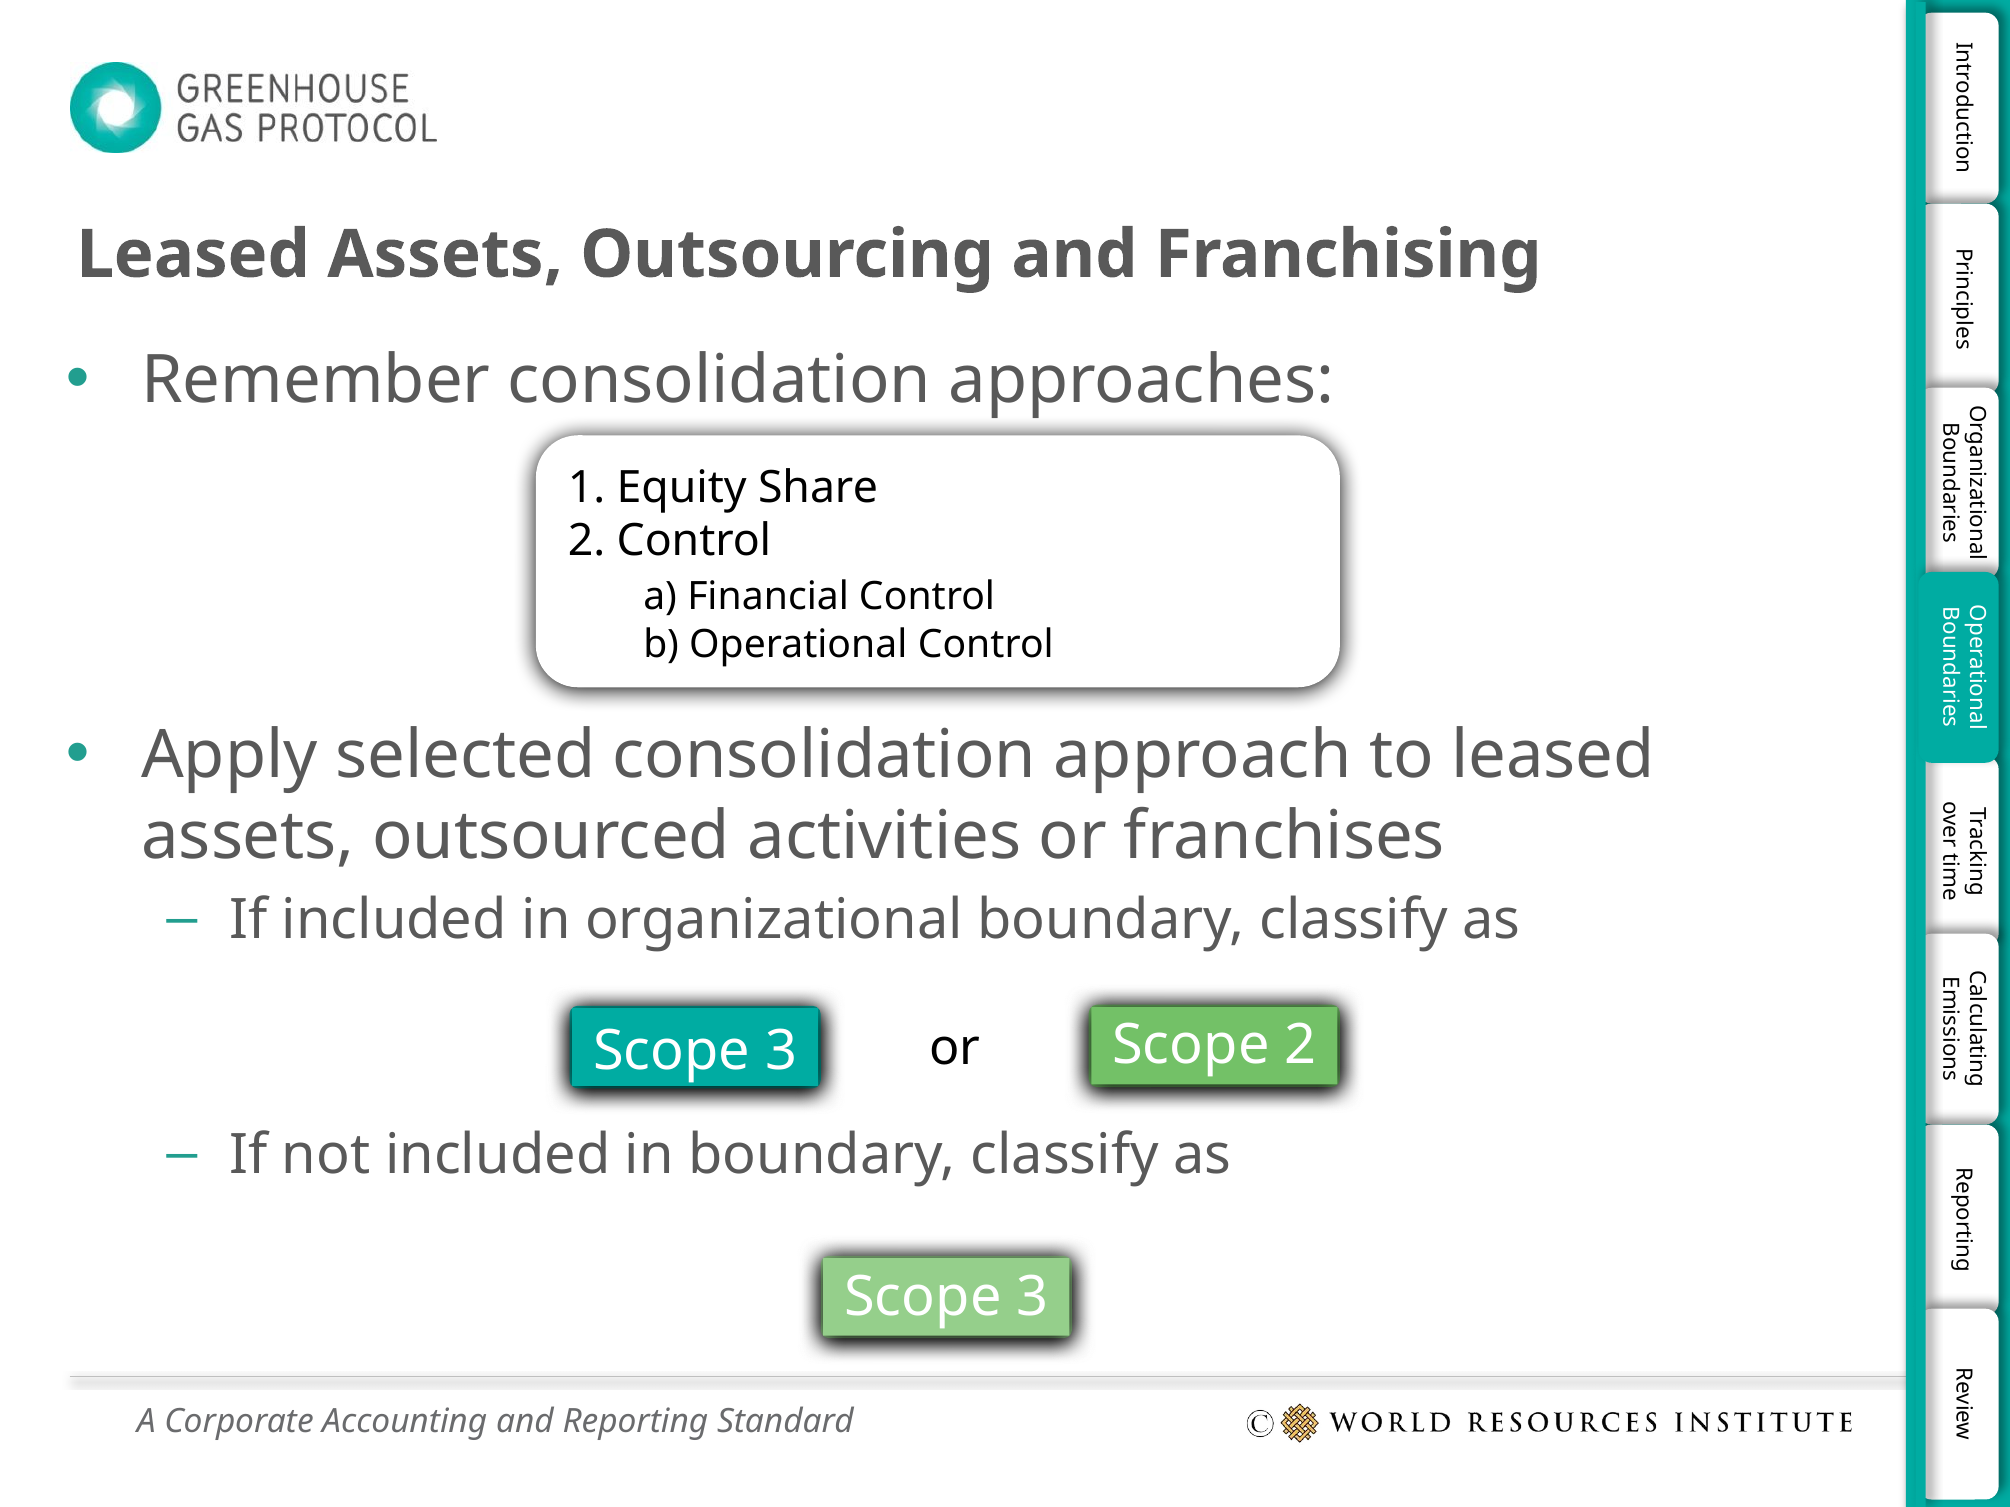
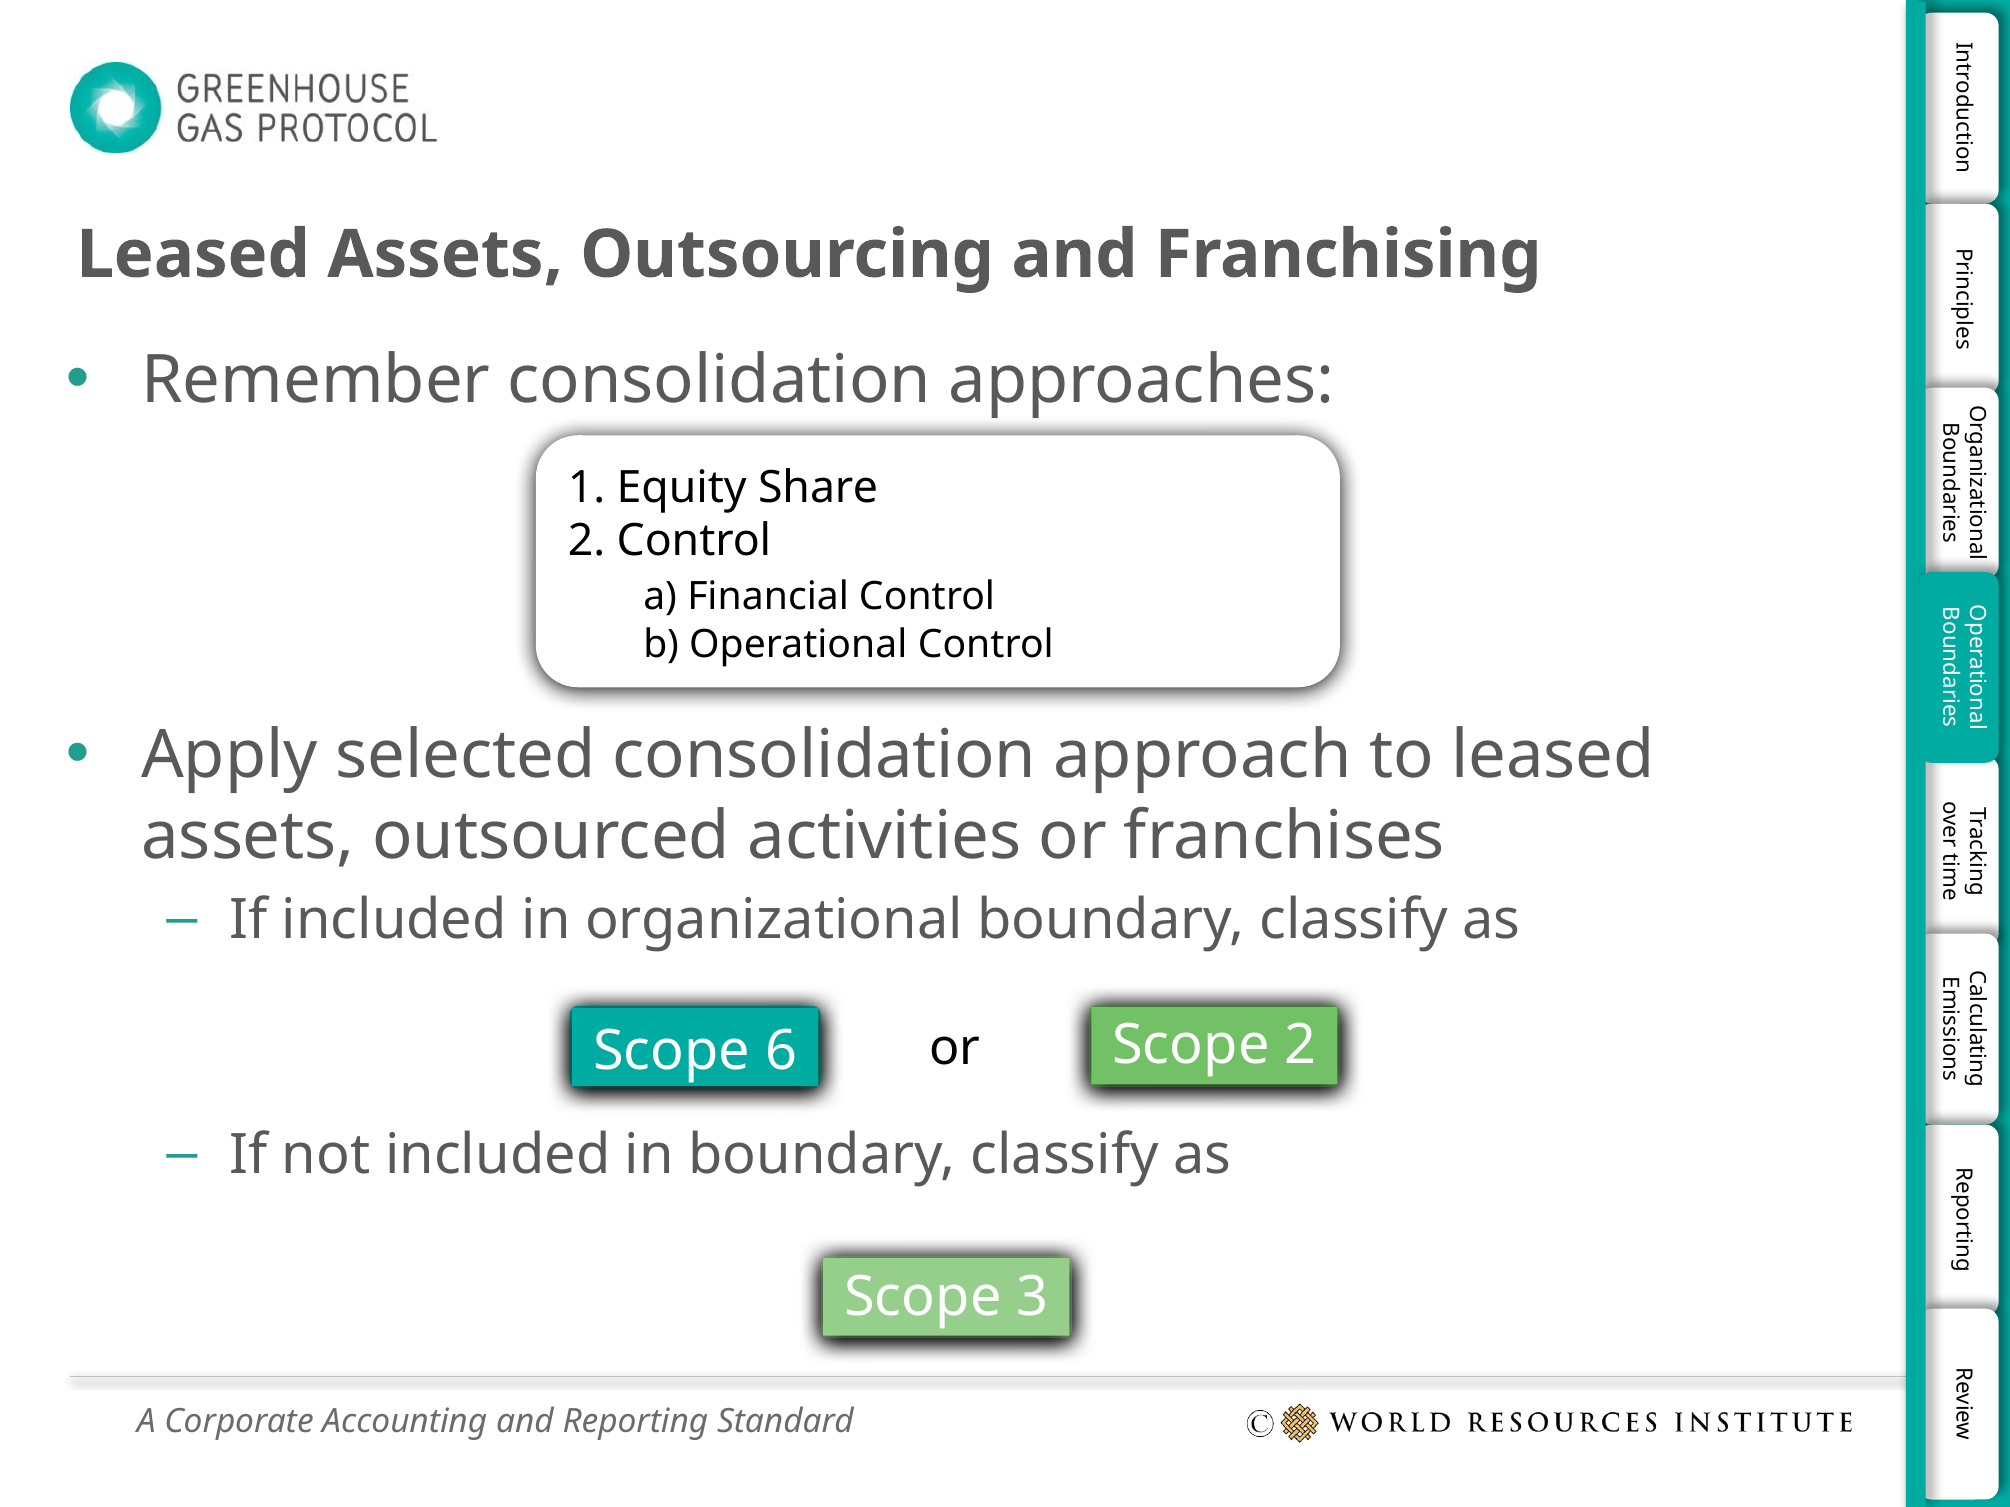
3: 3 -> 6 (781, 1051)
